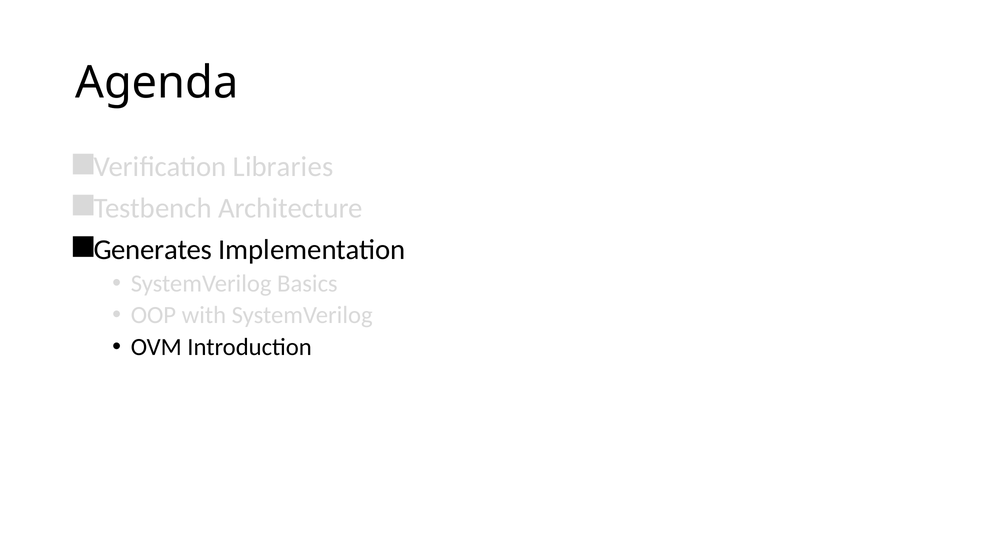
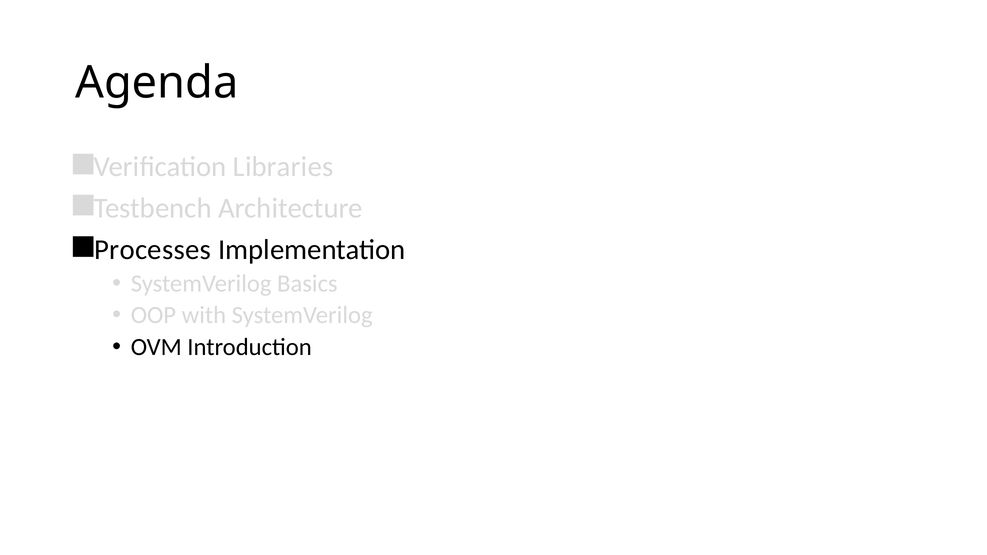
Generates: Generates -> Processes (153, 250)
